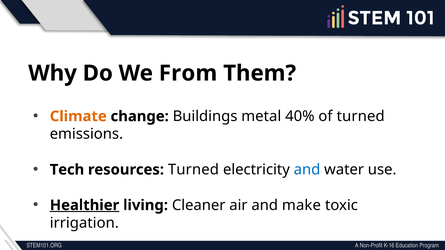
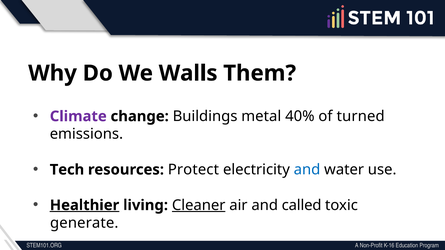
From: From -> Walls (188, 73)
Climate colour: orange -> purple (78, 116)
resources Turned: Turned -> Protect (193, 170)
Cleaner underline: none -> present (199, 205)
make: make -> called (302, 205)
irrigation: irrigation -> generate (84, 223)
